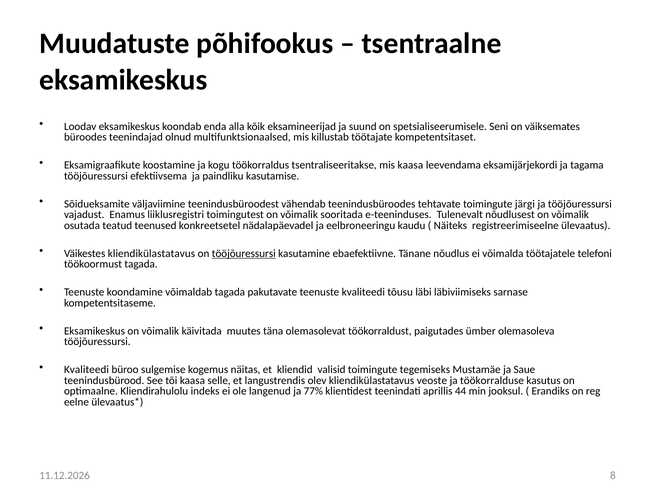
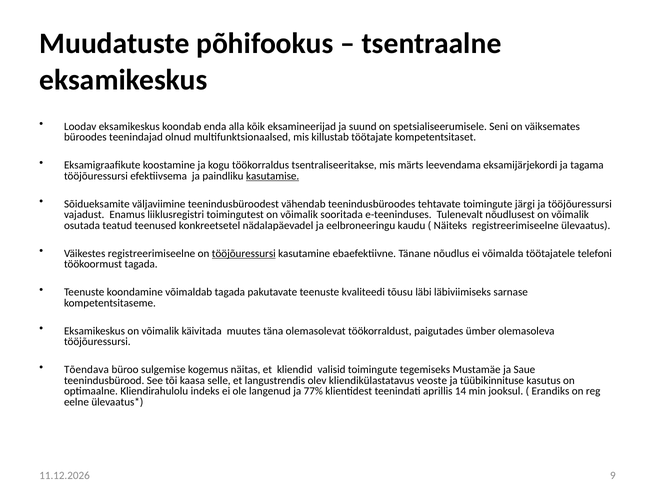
mis kaasa: kaasa -> märts (410, 165)
kasutamise underline: none -> present (273, 176)
Väikestes kliendikülastatavus: kliendikülastatavus -> registreerimiseelne (152, 253)
Kvaliteedi: Kvaliteedi -> Tõendava (86, 370)
töökorralduse: töökorralduse -> tüübikinnituse (492, 380)
44: 44 -> 14 (461, 391)
8: 8 -> 9 (613, 475)
